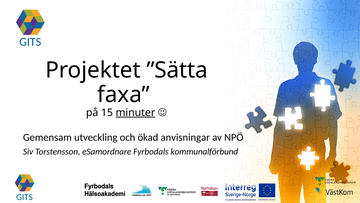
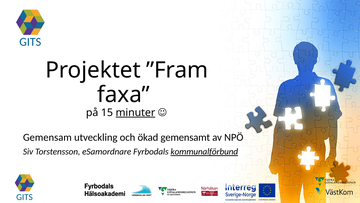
”Sätta: ”Sätta -> ”Fram (177, 70)
anvisningar: anvisningar -> gemensamt (185, 137)
kommunalförbund underline: none -> present (204, 151)
